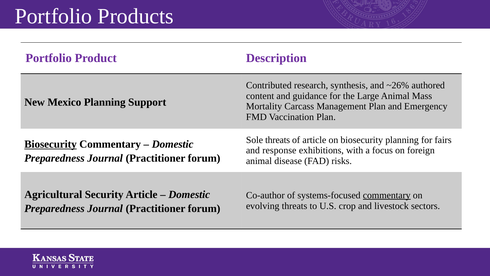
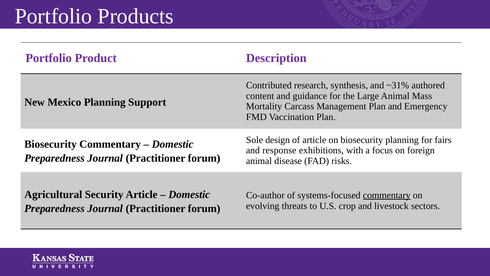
~26%: ~26% -> ~31% (398, 85)
Sole threats: threats -> design (278, 140)
Biosecurity underline: present -> none (51, 144)
